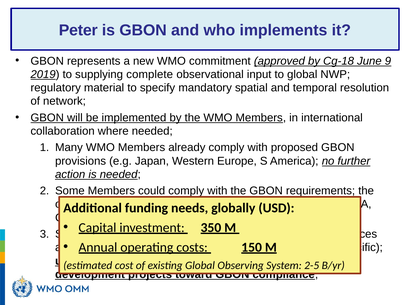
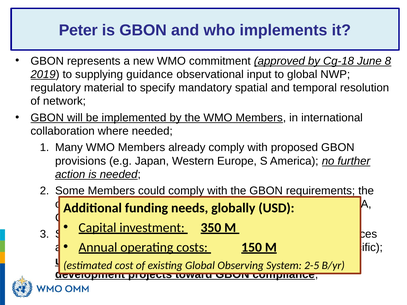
9: 9 -> 8 (388, 61)
supplying complete: complete -> guidance (150, 74)
